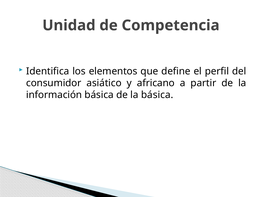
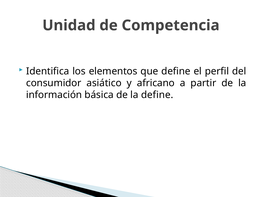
la básica: básica -> define (157, 95)
